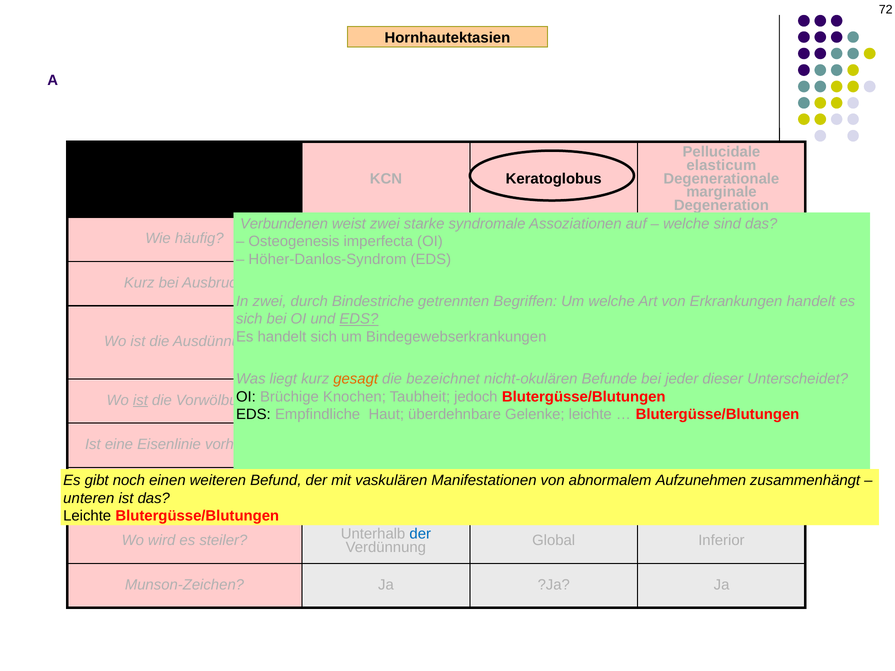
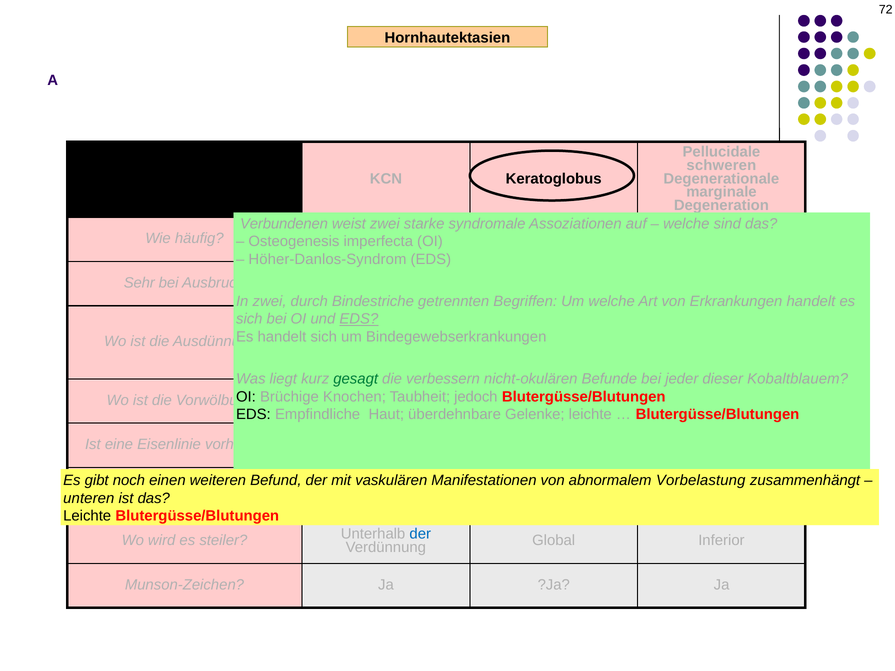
elasticum: elasticum -> schweren (721, 165)
Kurz: Kurz -> Sehr (139, 283)
gesagt colour: orange -> green (356, 379)
bezeichnet: bezeichnet -> verbessern (443, 379)
Unterscheidet: Unterscheidet -> Kobaltblauem (798, 379)
ist underline: present -> none (140, 400)
Aufzunehmen: Aufzunehmen -> Vorbelastung (701, 480)
